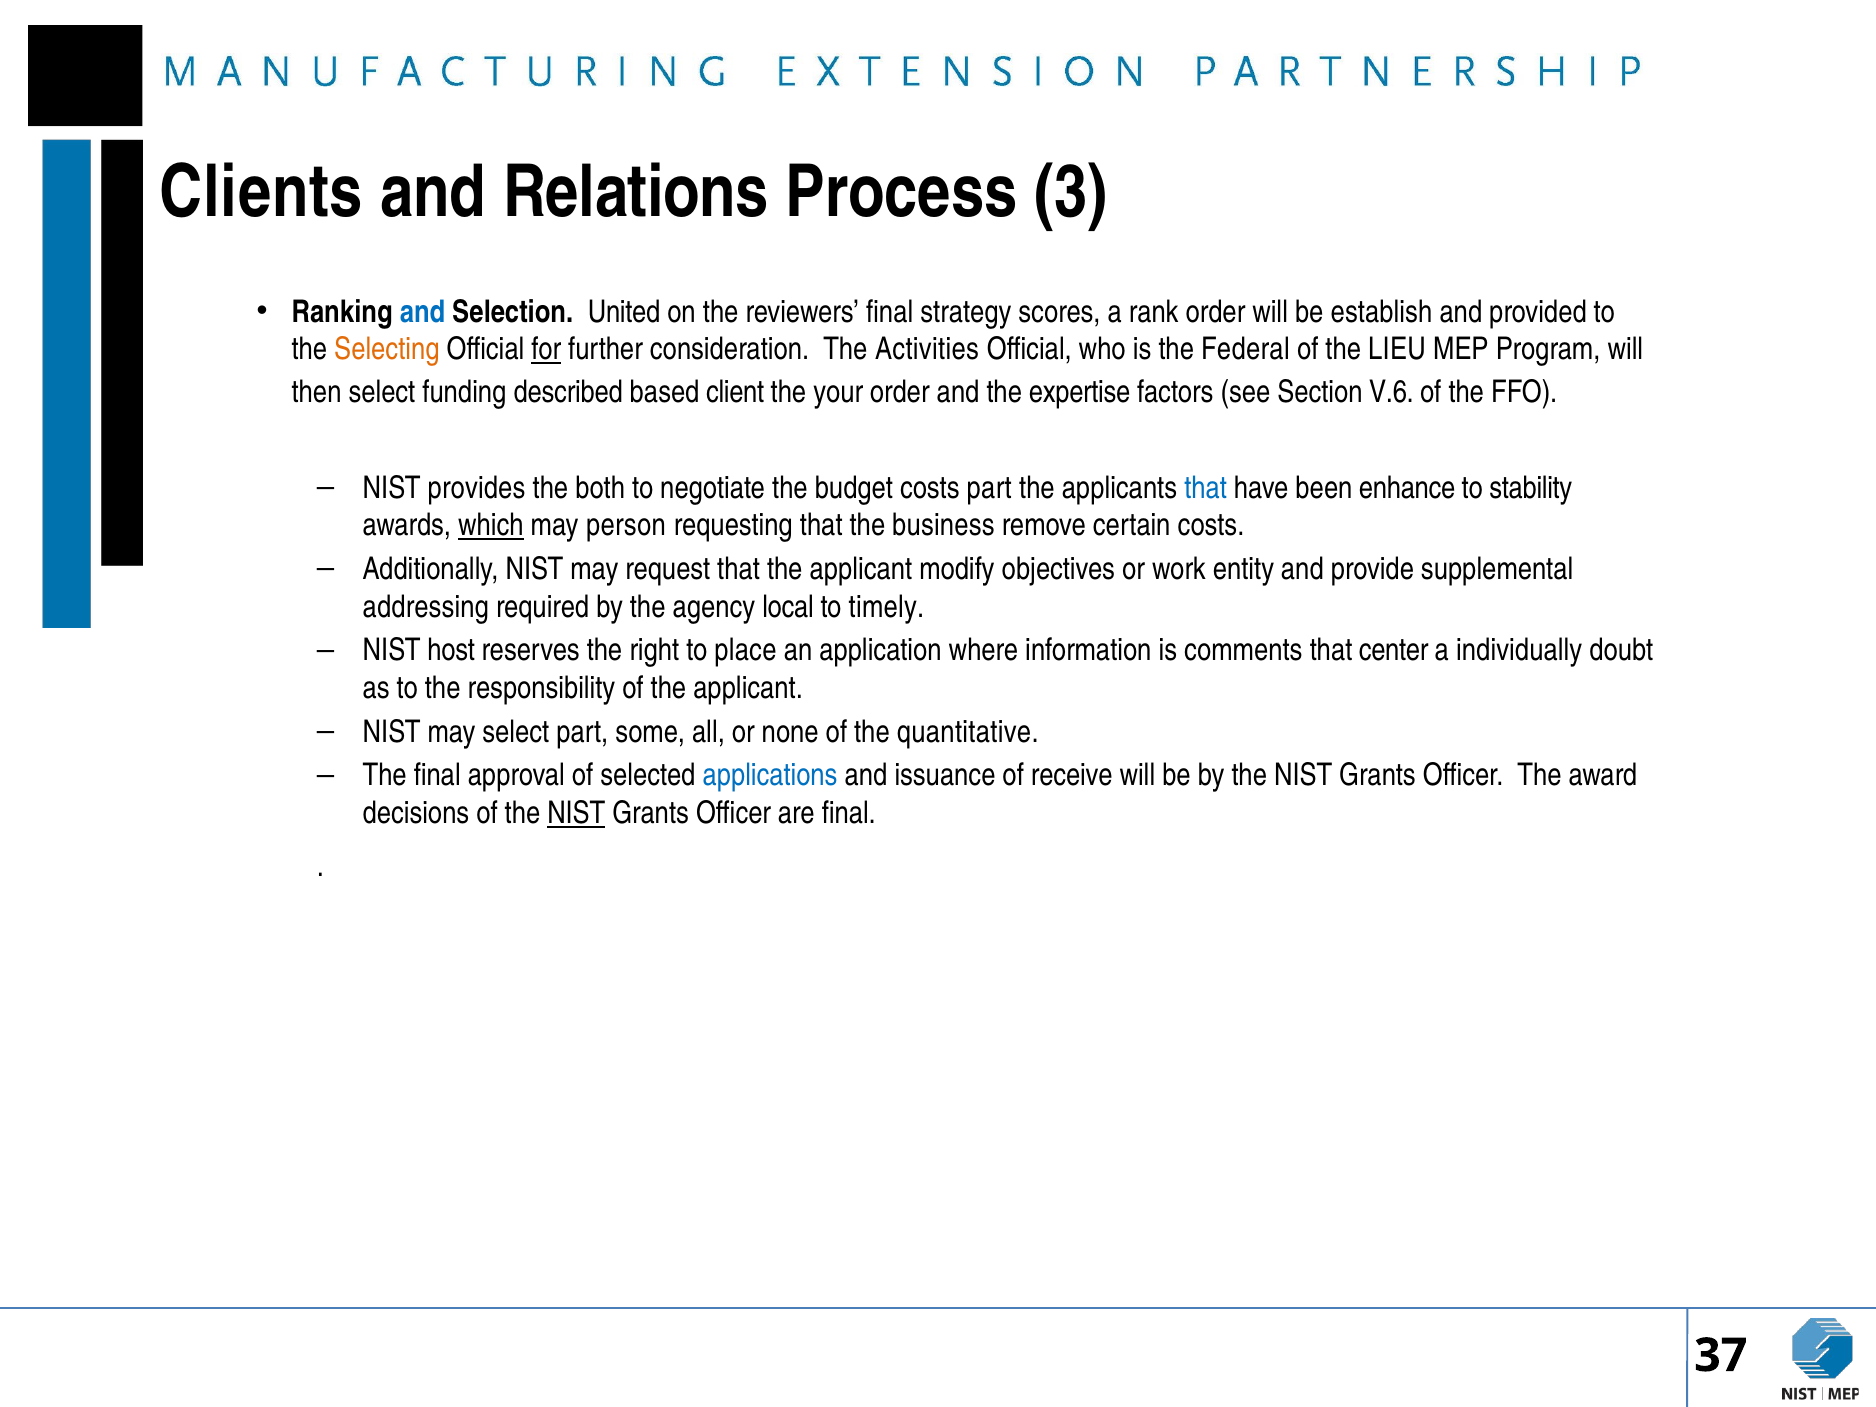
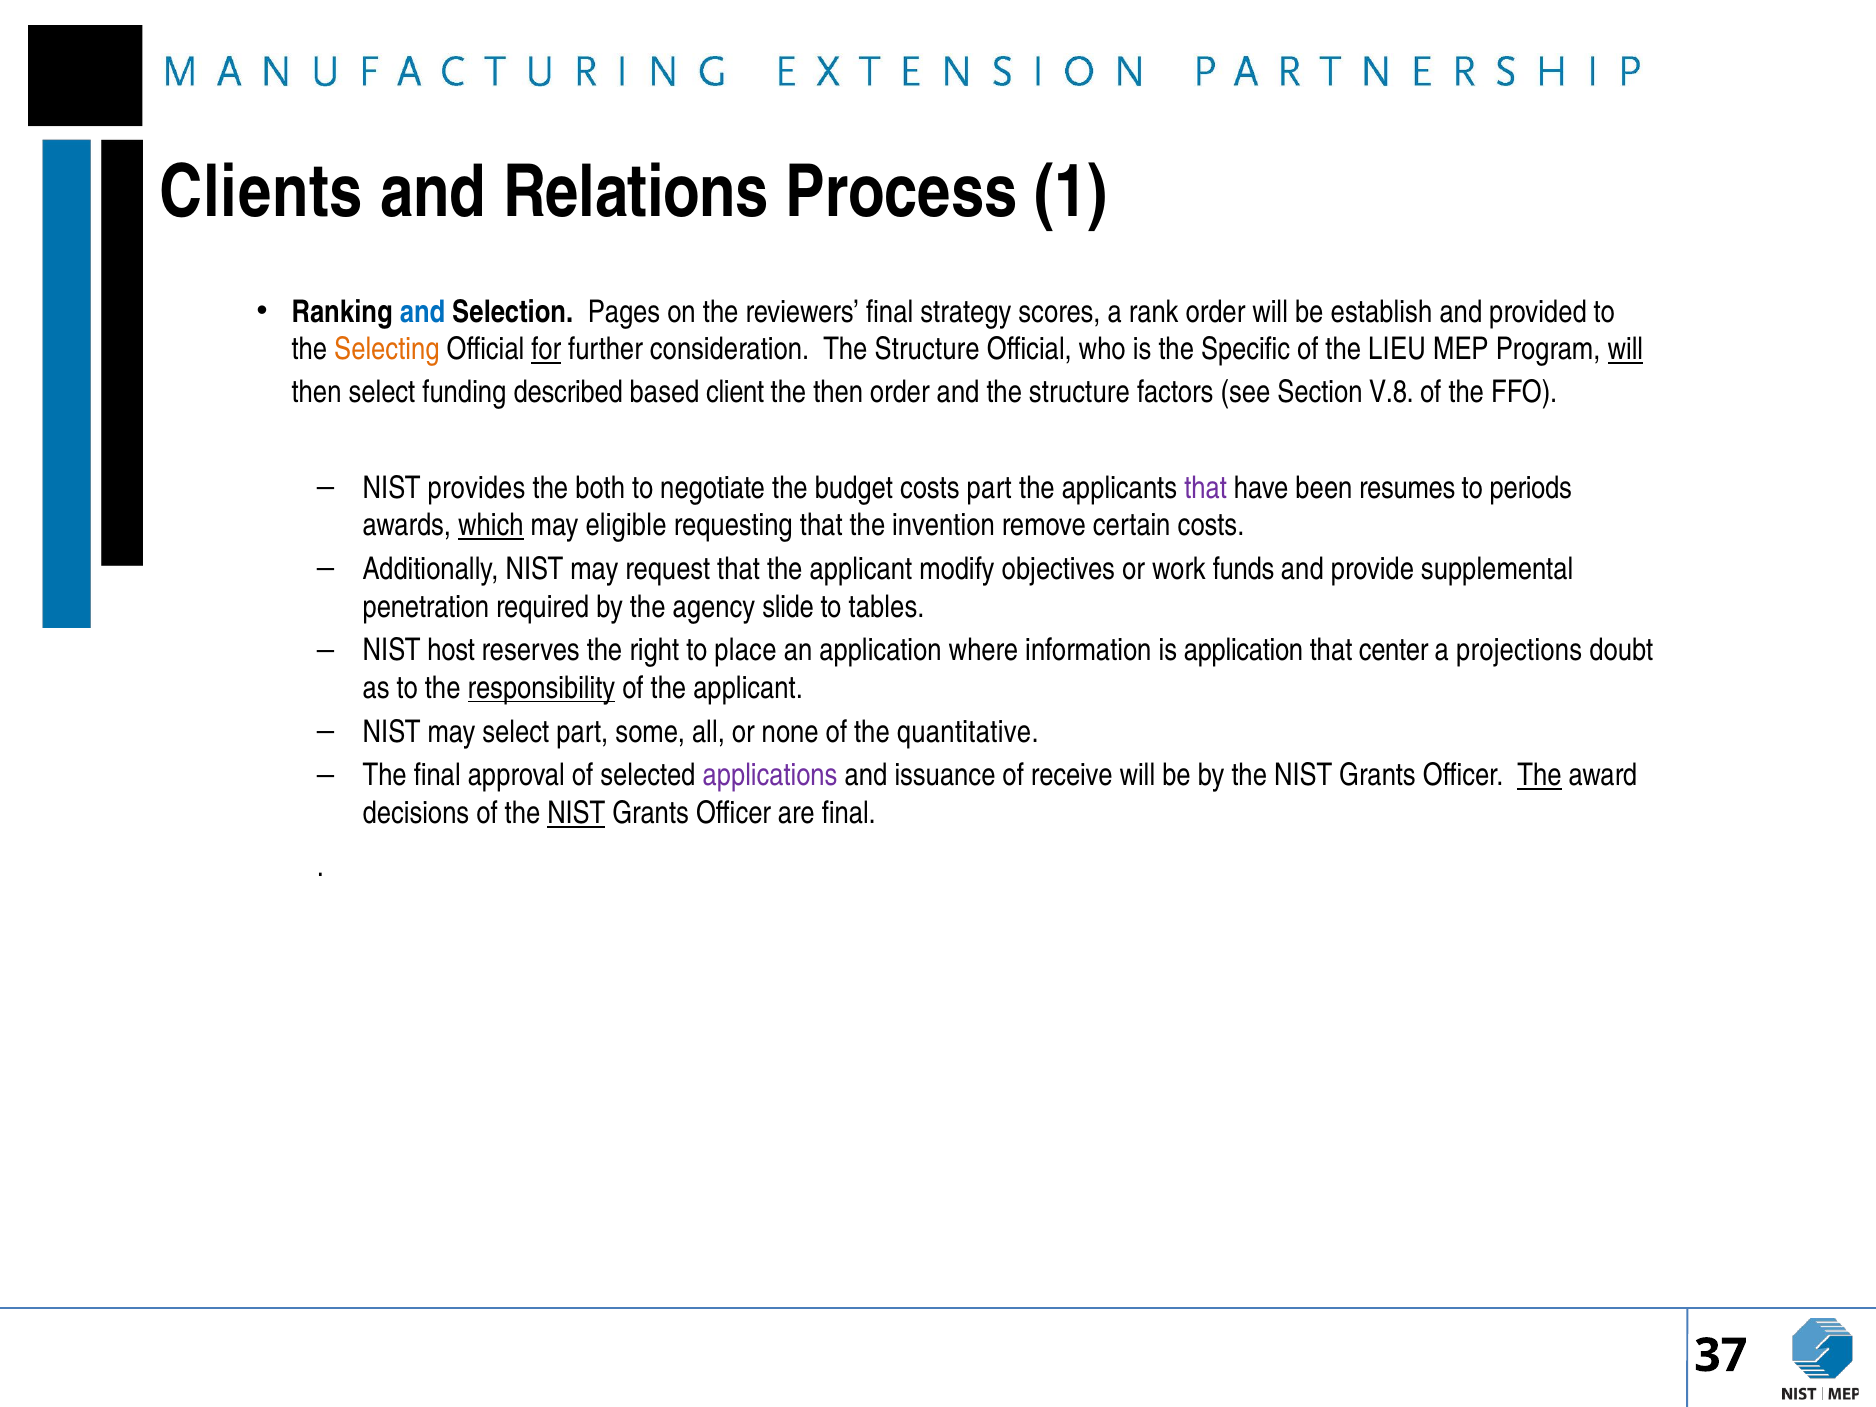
3: 3 -> 1 (1071, 193)
United: United -> Pages (624, 312)
consideration The Activities: Activities -> Structure (927, 349)
Federal: Federal -> Specific (1246, 349)
will underline: none -> present (1625, 349)
the your: your -> then (838, 392)
and the expertise: expertise -> structure (1079, 392)
V.6: V.6 -> V.8 (1391, 392)
that colour: blue -> purple (1206, 488)
enhance: enhance -> resumes (1407, 488)
stability: stability -> periods (1531, 488)
person: person -> eligible (626, 525)
business: business -> invention (944, 525)
entity: entity -> funds (1244, 569)
addressing: addressing -> penetration (426, 607)
local: local -> slide (788, 607)
timely: timely -> tables (887, 607)
is comments: comments -> application (1244, 651)
individually: individually -> projections (1519, 651)
responsibility underline: none -> present (541, 688)
applications colour: blue -> purple (770, 776)
The underline: none -> present (1540, 776)
